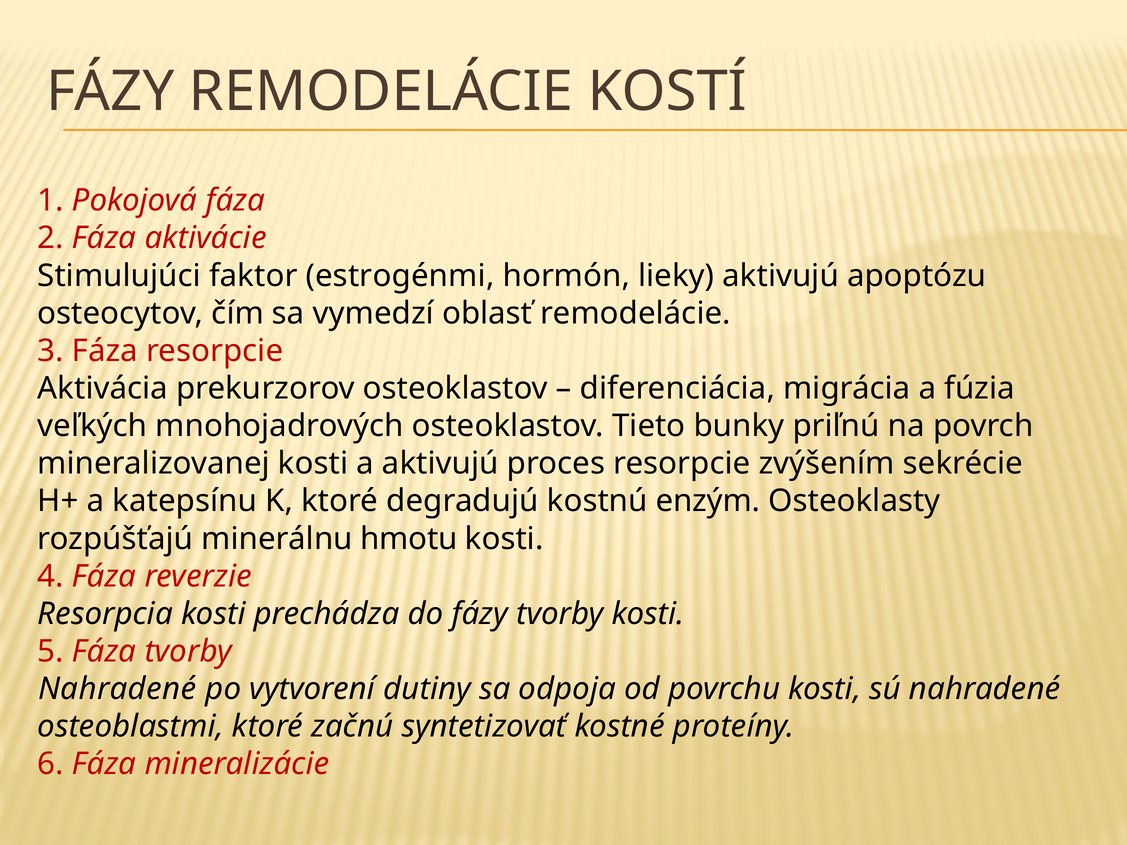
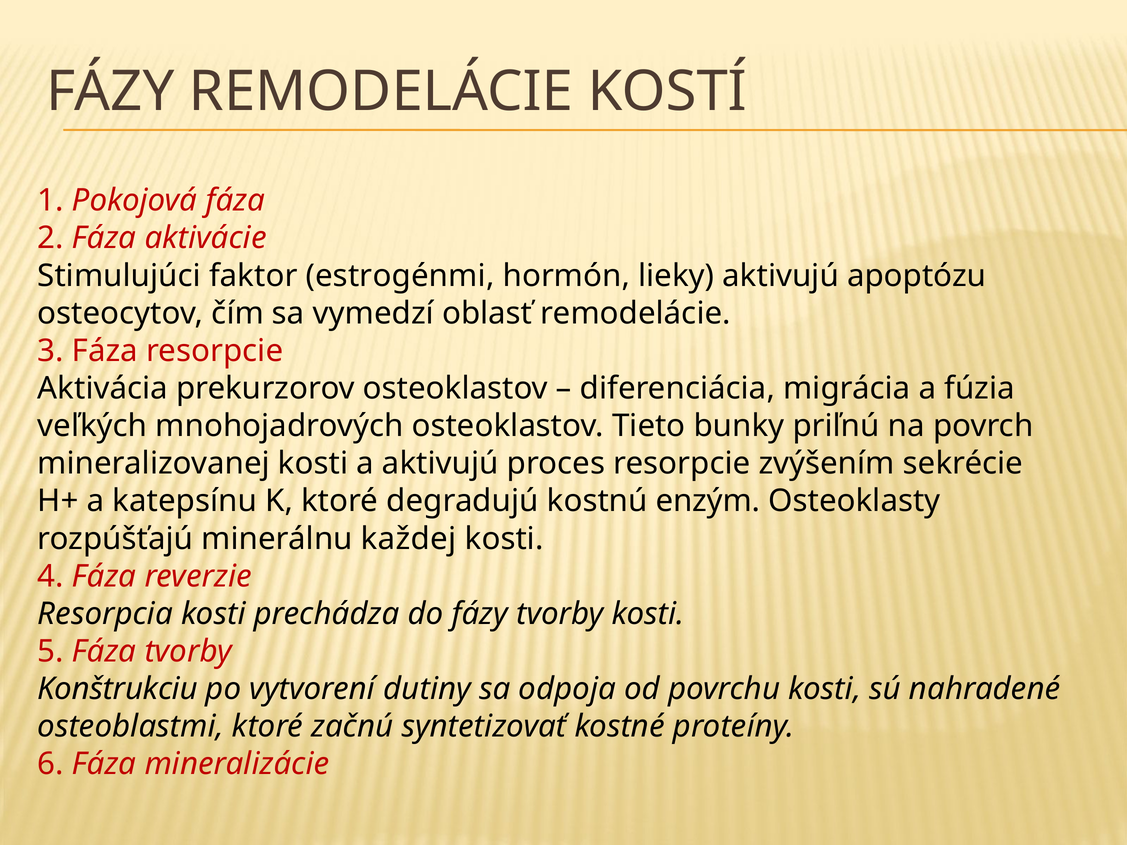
hmotu: hmotu -> každej (409, 539)
Nahradené: Nahradené -> Konštrukciu (118, 689)
